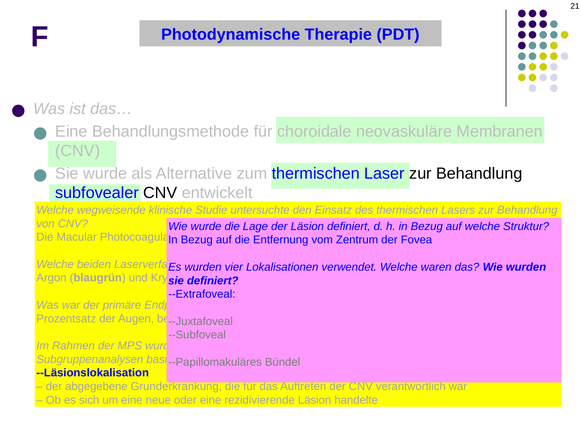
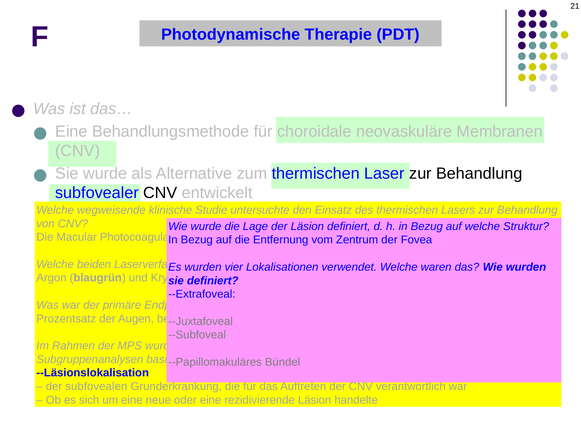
abgegebene: abgegebene -> subfovealen (96, 386)
